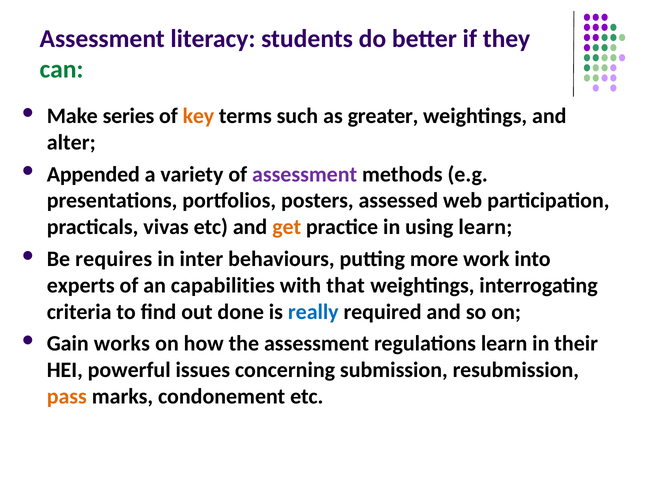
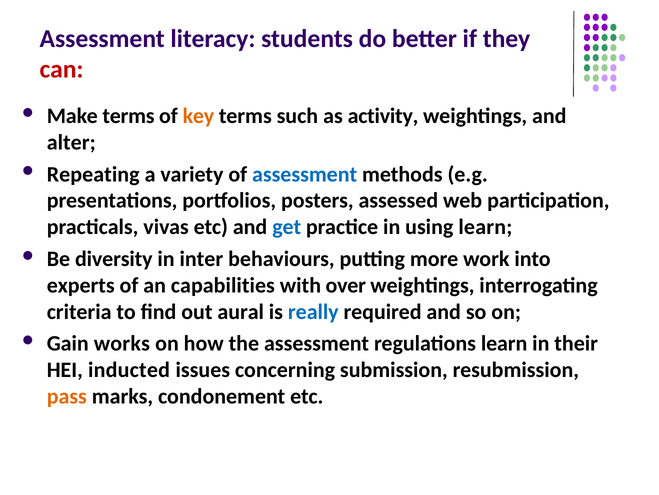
can colour: green -> red (62, 69)
Make series: series -> terms (128, 116)
greater: greater -> activity (383, 116)
Appended: Appended -> Repeating (93, 174)
assessment colour: purple -> blue (305, 174)
get colour: orange -> blue (287, 227)
requires: requires -> diversity (114, 259)
that: that -> over (346, 285)
done: done -> aural (241, 311)
powerful: powerful -> inducted (129, 370)
